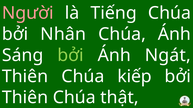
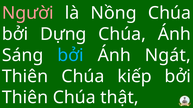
Tiếng: Tiếng -> Nồng (114, 13)
Nhân: Nhân -> Dựng (63, 34)
bởi colour: light green -> light blue (71, 56)
